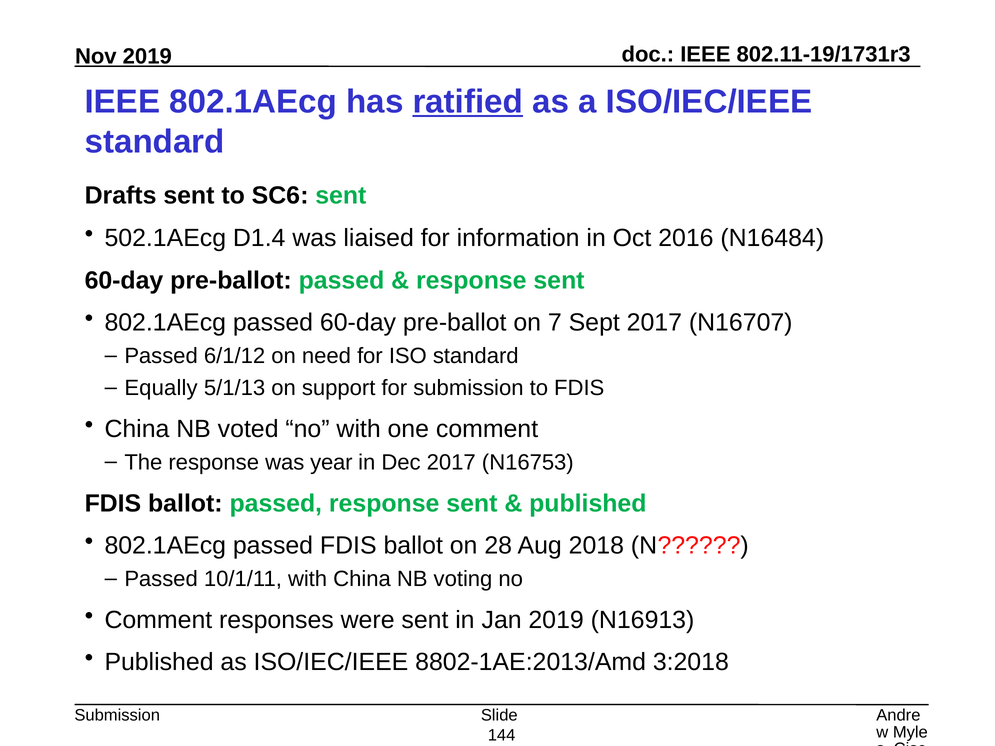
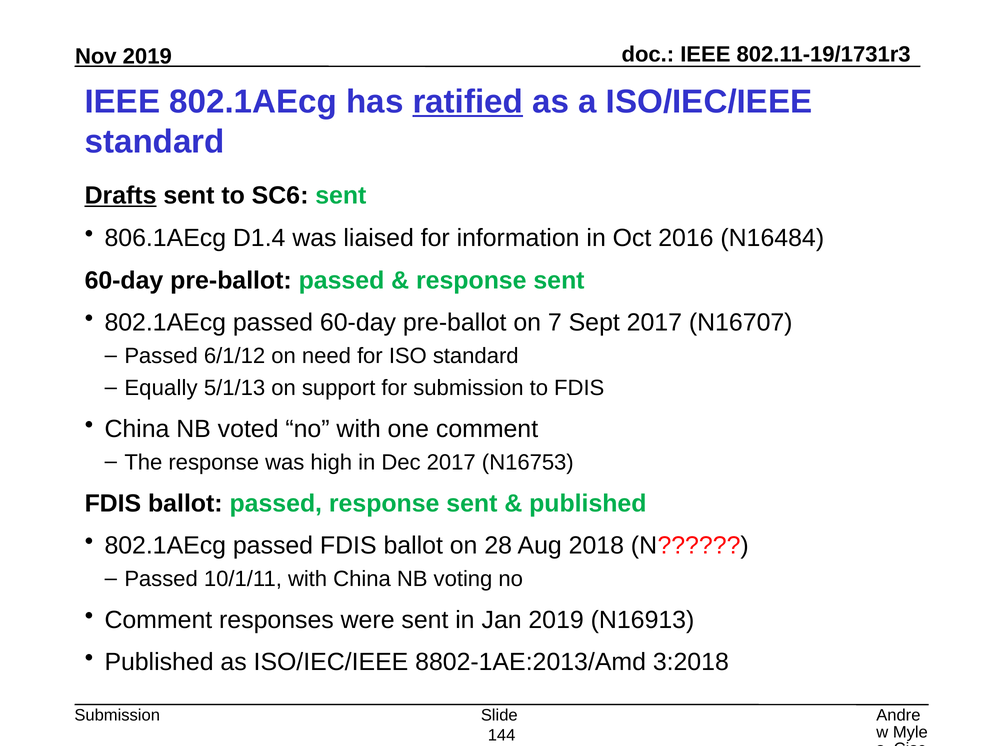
Drafts underline: none -> present (121, 196)
502.1AEcg: 502.1AEcg -> 806.1AEcg (165, 238)
year: year -> high (331, 463)
